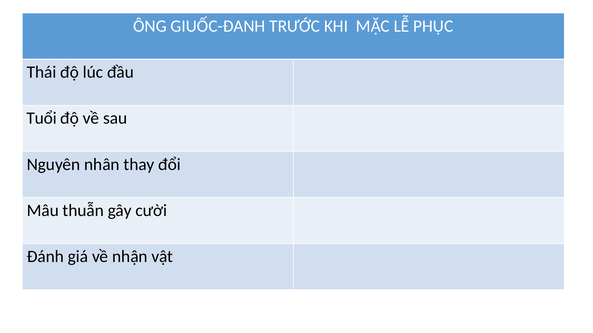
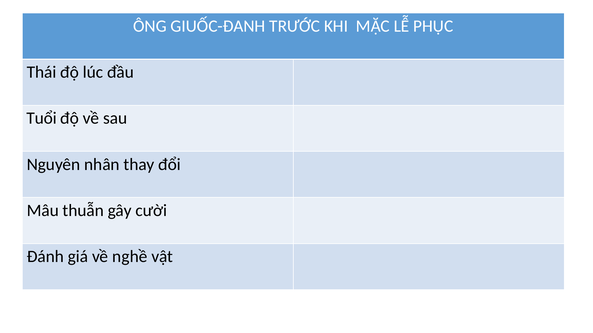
nhận: nhận -> nghề (130, 257)
